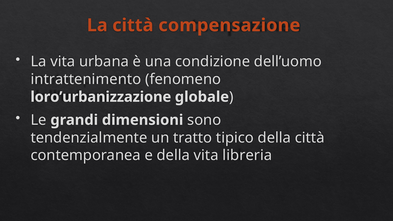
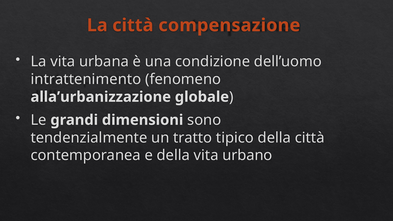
loro’urbanizzazione: loro’urbanizzazione -> alla’urbanizzazione (101, 97)
libreria: libreria -> urbano (247, 155)
